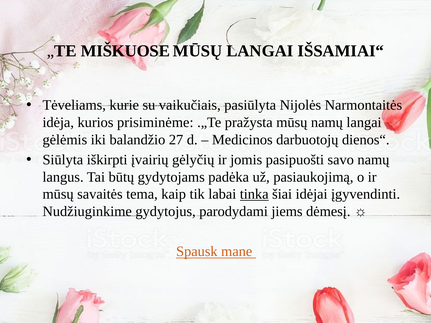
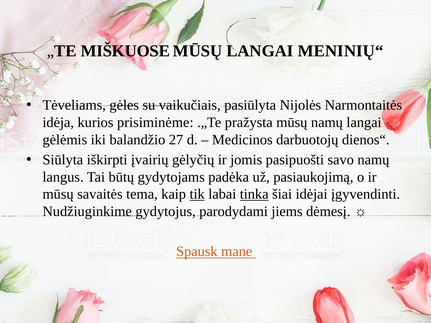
IŠSAMIAI“: IŠSAMIAI“ -> MENINIŲ“ (341, 51)
kurie: kurie -> gėles (124, 105)
tik underline: none -> present (197, 194)
